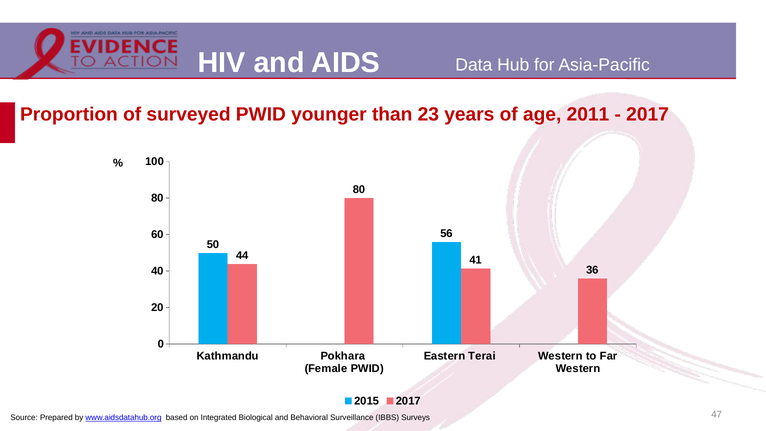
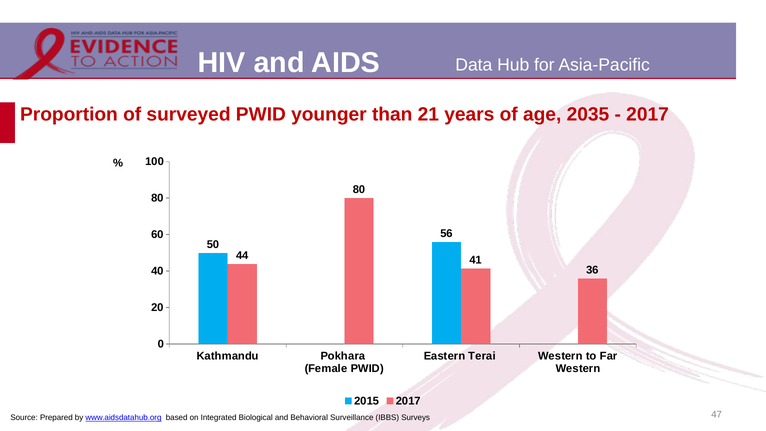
23: 23 -> 21 (428, 114)
2011: 2011 -> 2035 (588, 114)
